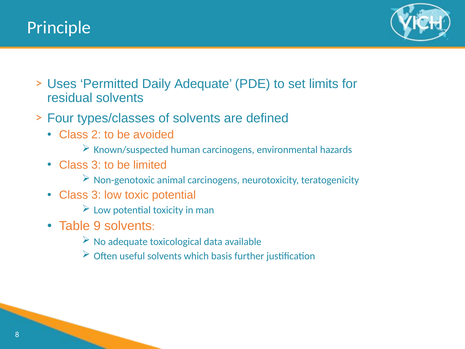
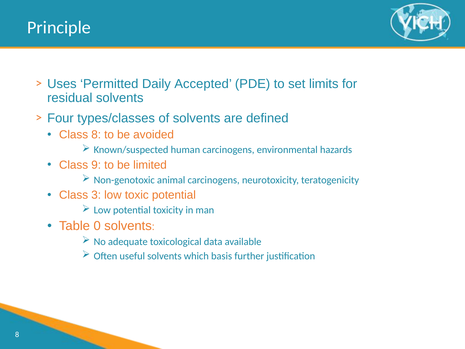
Daily Adequate: Adequate -> Accepted (203, 84)
Class 2: 2 -> 8 (96, 135)
3: 3 -> 9 (96, 165)
9: 9 -> 0 (97, 226)
